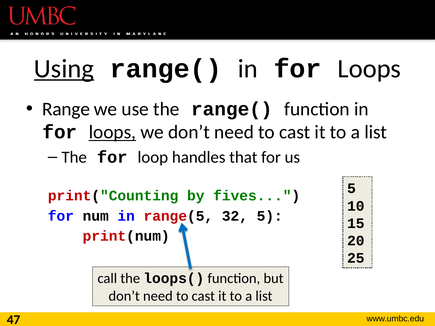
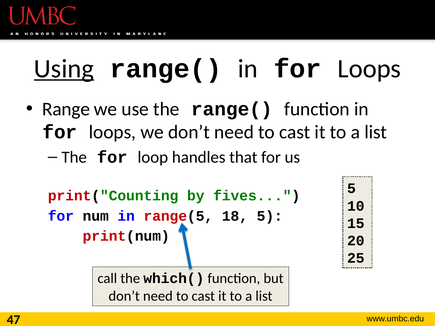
loops underline: present -> none (112, 132)
32: 32 -> 18 (235, 216)
loops(: loops( -> which( (174, 279)
